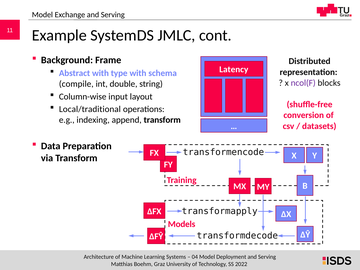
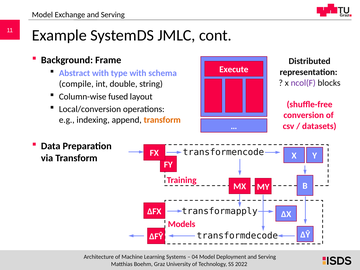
Latency: Latency -> Execute (234, 69)
input: input -> fused (118, 97)
Local/traditional: Local/traditional -> Local/conversion (90, 109)
transform colour: black -> orange (162, 120)
